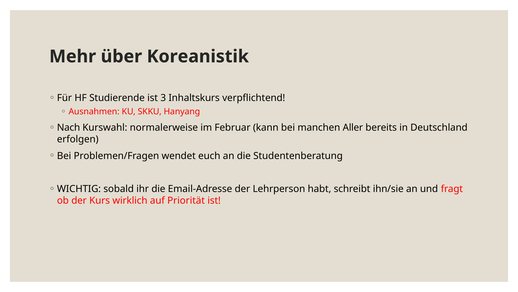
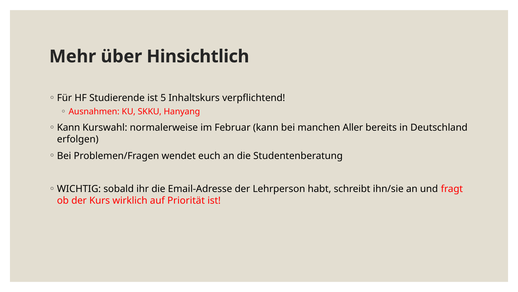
Koreanistik: Koreanistik -> Hinsichtlich (198, 56)
3: 3 -> 5 (163, 98)
Nach: Nach -> Kann (69, 127)
